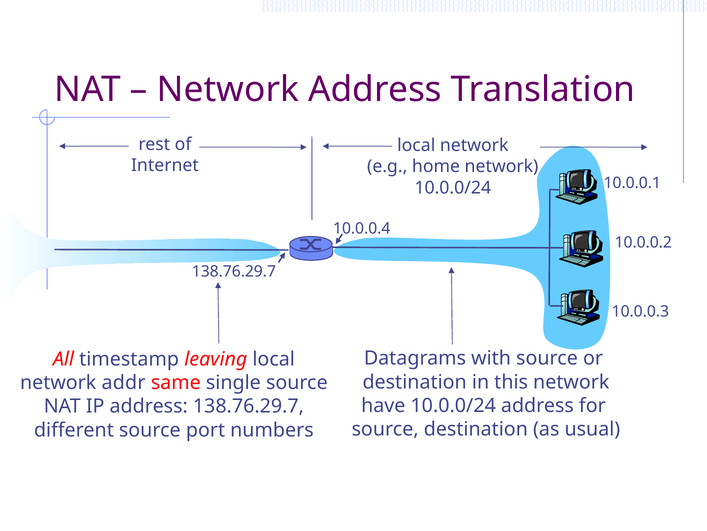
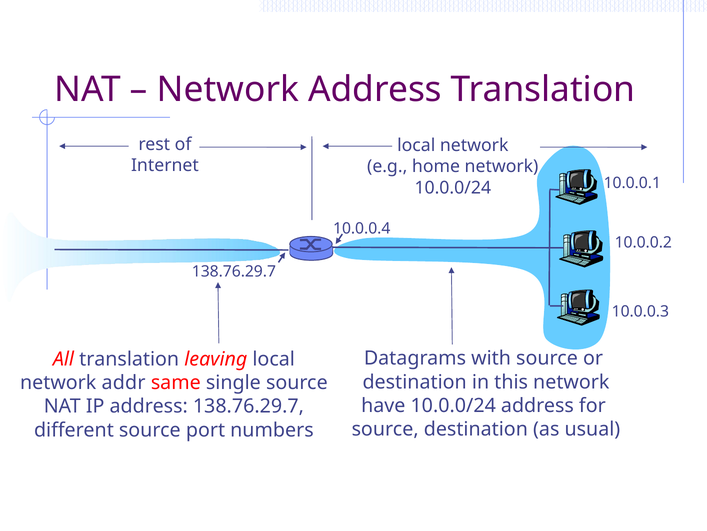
All timestamp: timestamp -> translation (129, 359)
